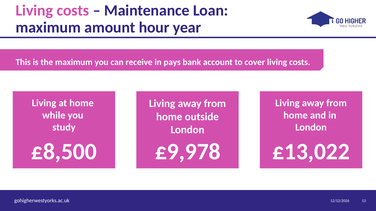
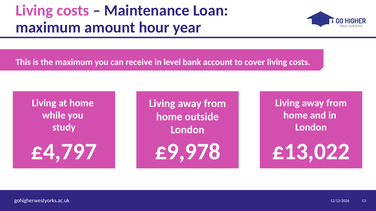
pays: pays -> level (172, 62)
£8,500: £8,500 -> £4,797 (64, 152)
